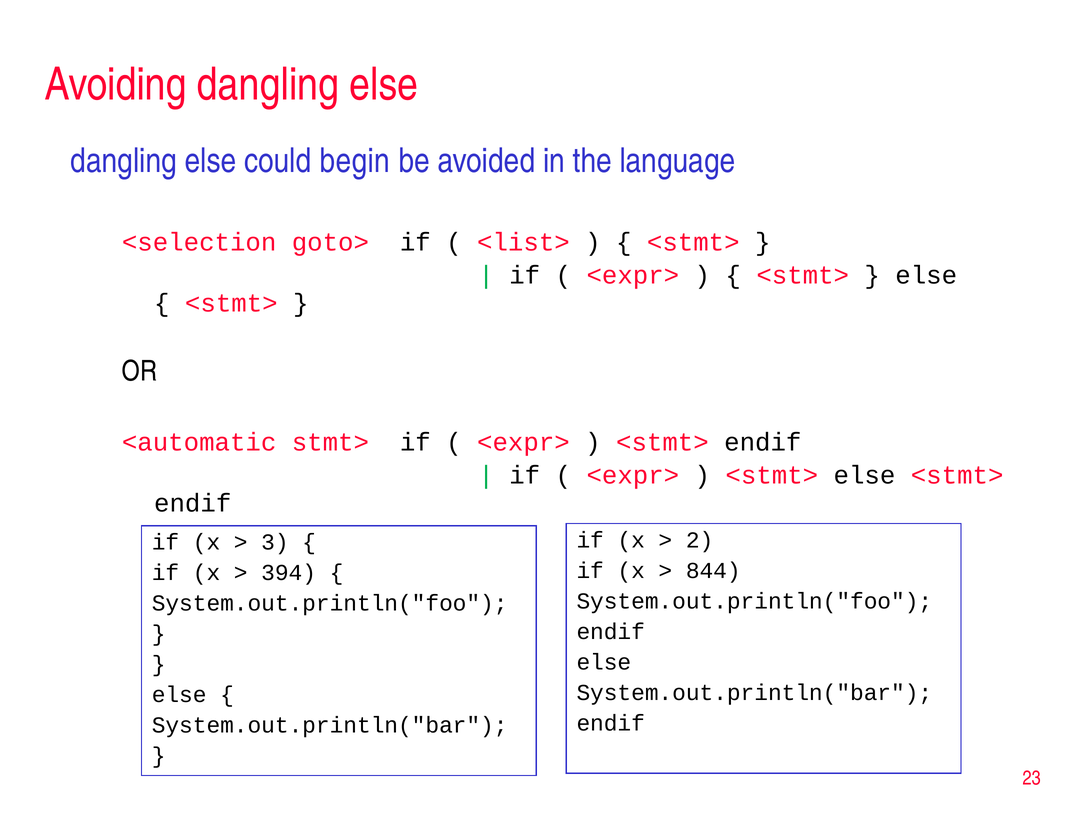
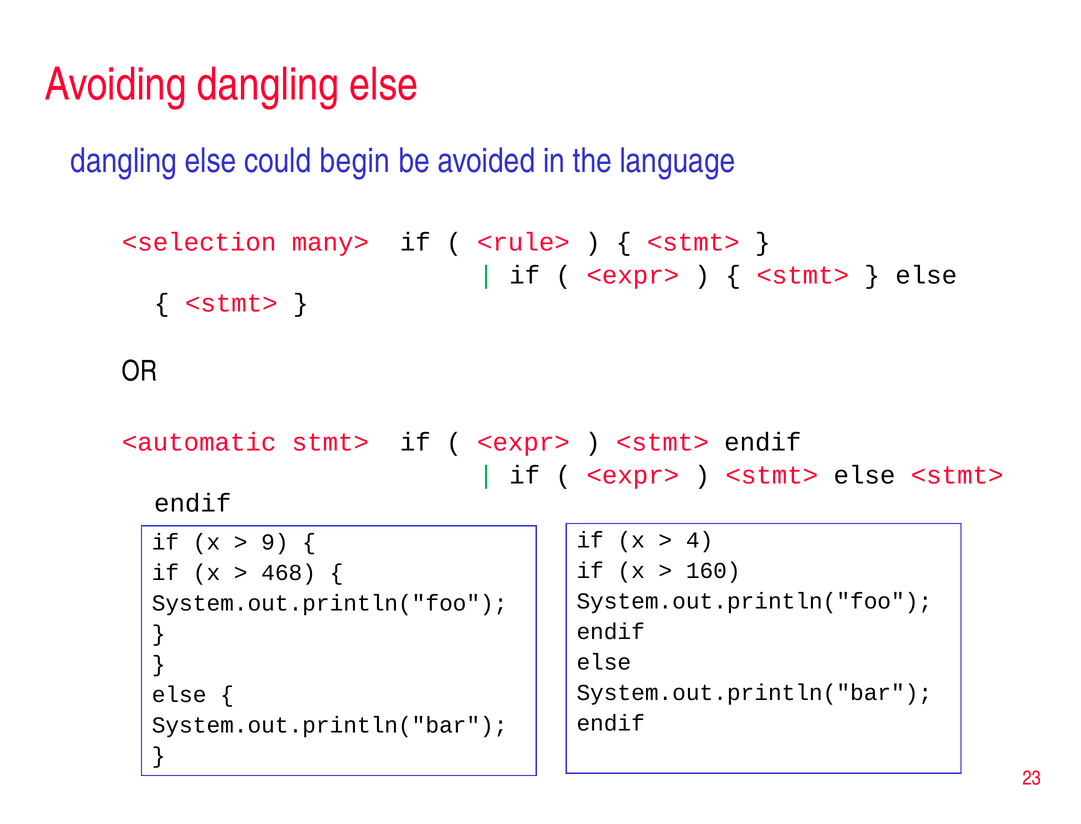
goto>: goto> -> many> (330, 242)
<list>: <list> -> <rule> (523, 242)
2: 2 -> 4 (700, 540)
3: 3 -> 9 (275, 542)
844: 844 -> 160 (713, 570)
394: 394 -> 468 (289, 573)
